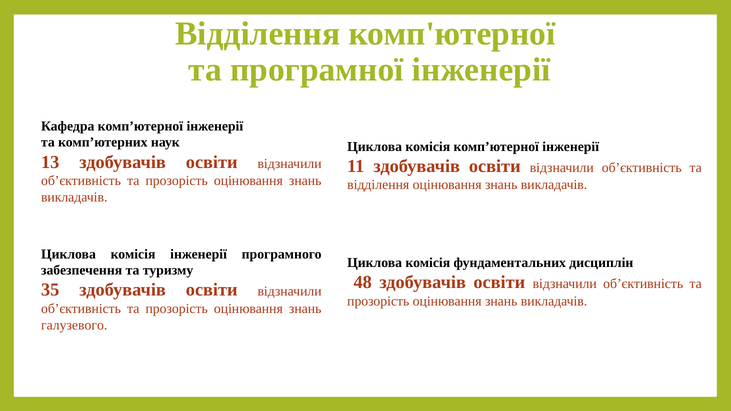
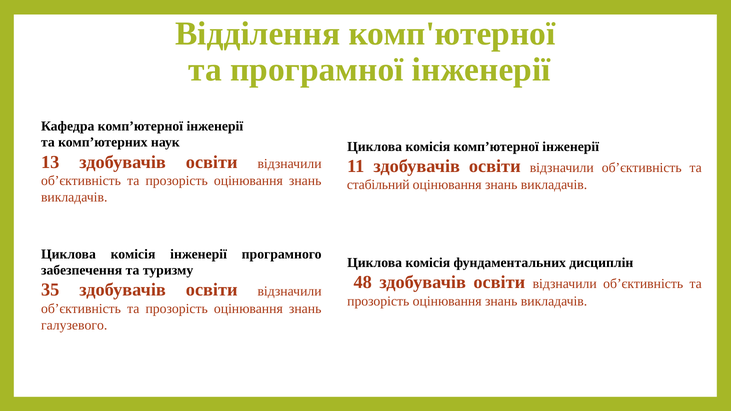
відділення: відділення -> стабільний (378, 185)
